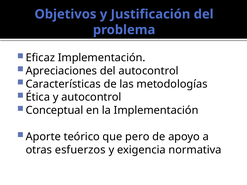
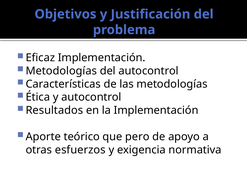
Apreciaciones: Apreciaciones -> Metodologías (61, 71)
Conceptual: Conceptual -> Resultados (54, 110)
